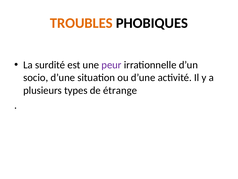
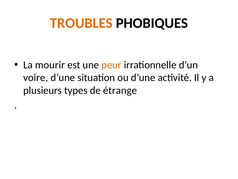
surdité: surdité -> mourir (50, 65)
peur colour: purple -> orange (111, 65)
socio: socio -> voire (36, 77)
